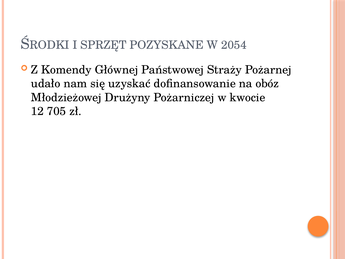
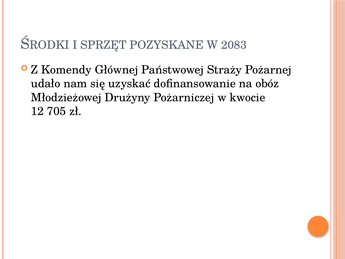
2054: 2054 -> 2083 (234, 45)
